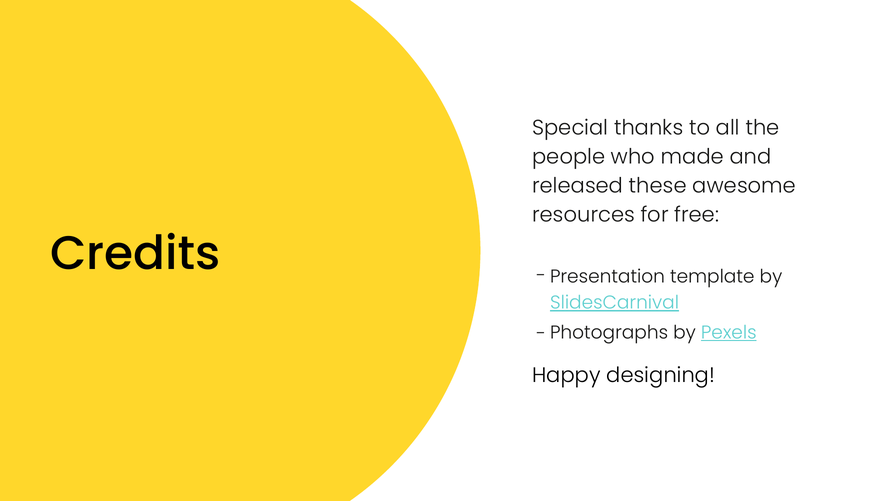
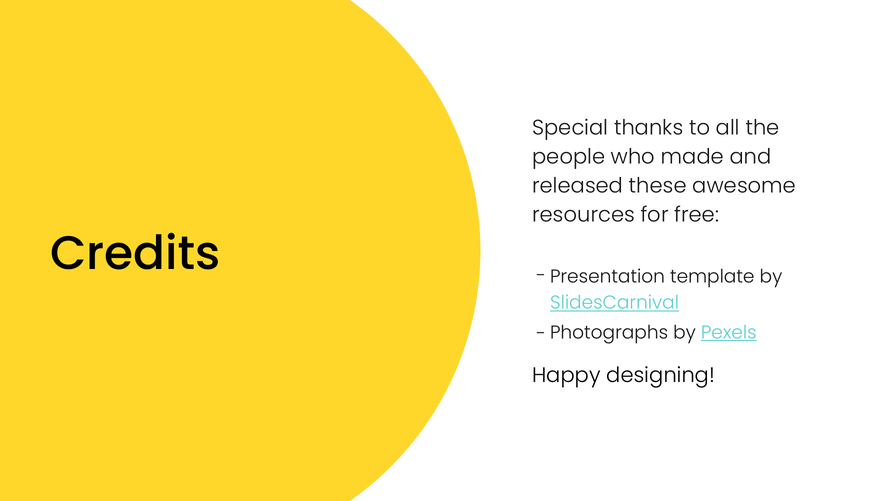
SlidesCarnival underline: present -> none (615, 303)
